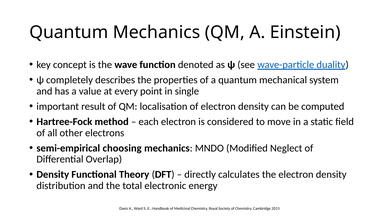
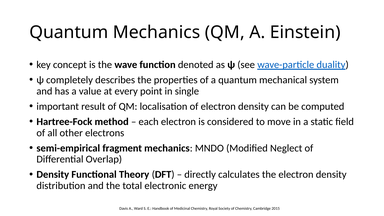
choosing: choosing -> fragment (122, 148)
